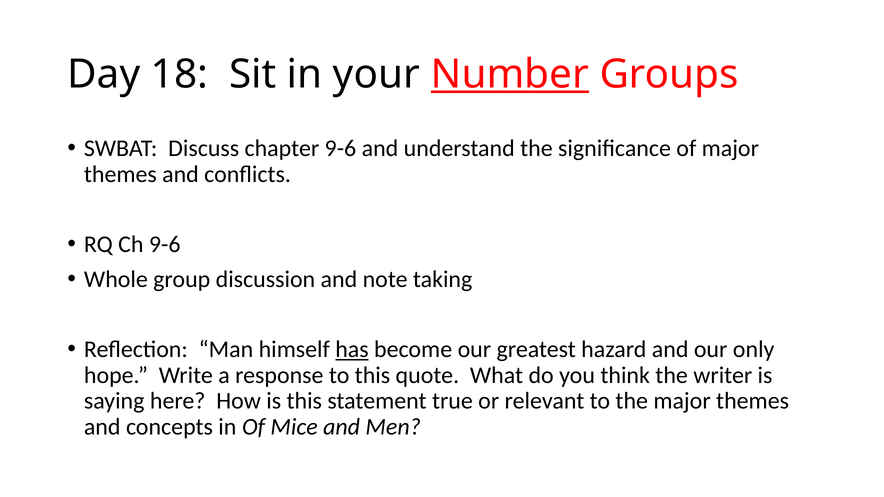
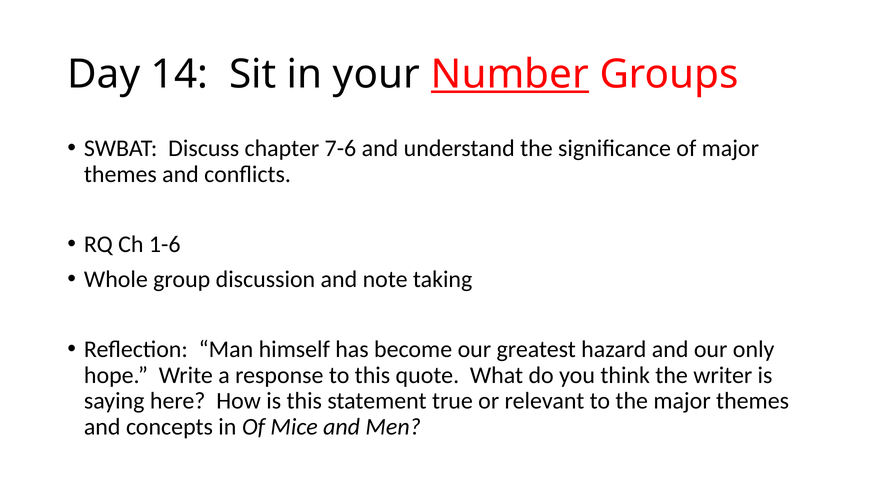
18: 18 -> 14 (179, 74)
chapter 9-6: 9-6 -> 7-6 (340, 148)
Ch 9-6: 9-6 -> 1-6 (165, 244)
has underline: present -> none (352, 350)
